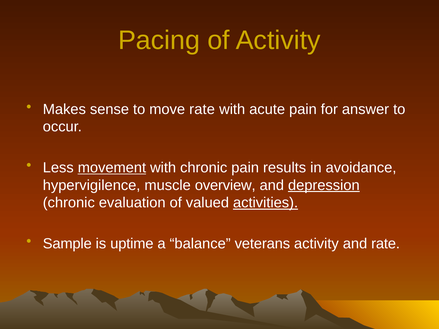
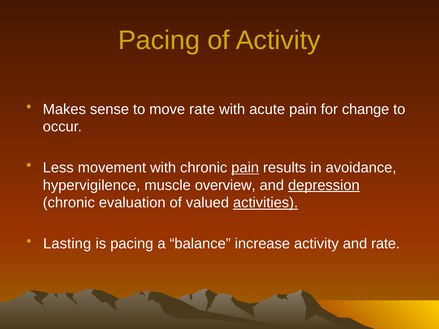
answer: answer -> change (366, 109)
movement underline: present -> none (112, 168)
pain underline: none -> present (245, 168)
Sample: Sample -> Lasting (67, 244)
is uptime: uptime -> pacing (132, 244)
veterans: veterans -> increase (262, 244)
